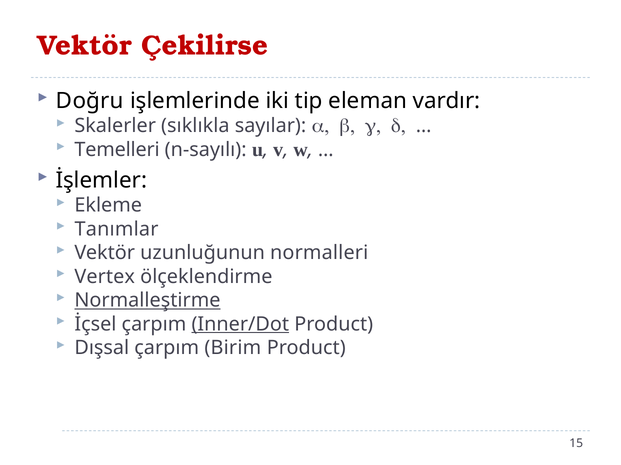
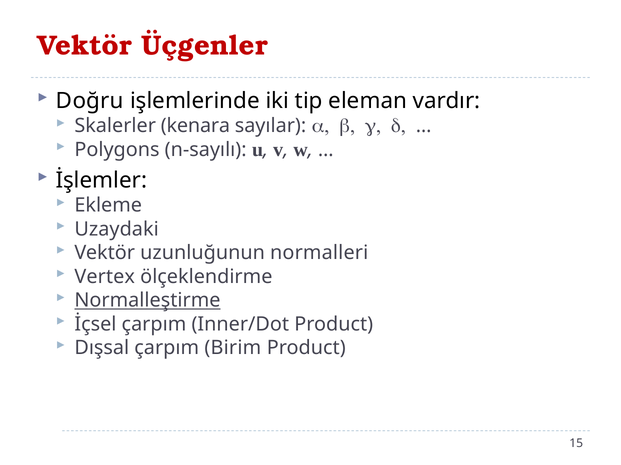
Çekilirse: Çekilirse -> Üçgenler (204, 46)
sıklıkla: sıklıkla -> kenara (195, 126)
Temelleri: Temelleri -> Polygons (117, 150)
Tanımlar: Tanımlar -> Uzaydaki (117, 229)
Inner/Dot underline: present -> none (240, 325)
